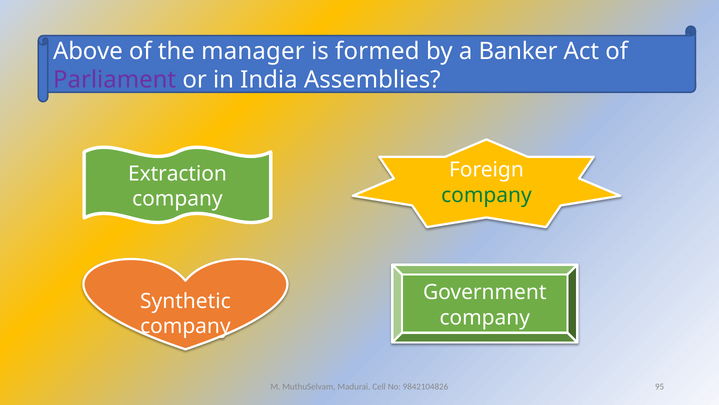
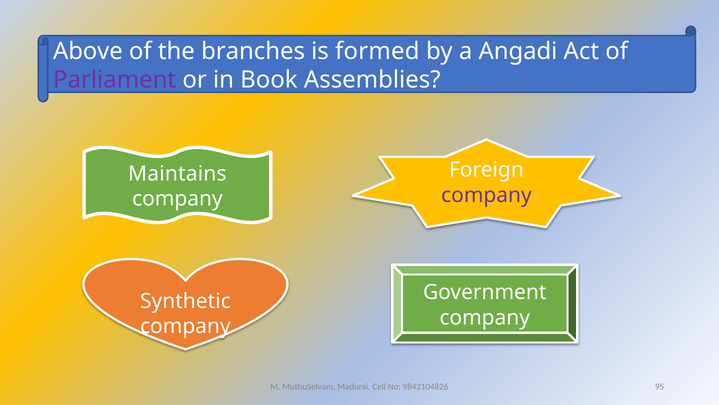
manager: manager -> branches (253, 51)
Banker: Banker -> Angadi (518, 51)
India: India -> Book (269, 80)
Extraction: Extraction -> Maintains (177, 173)
company colour: green -> purple (486, 195)
